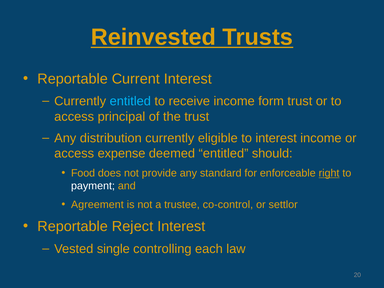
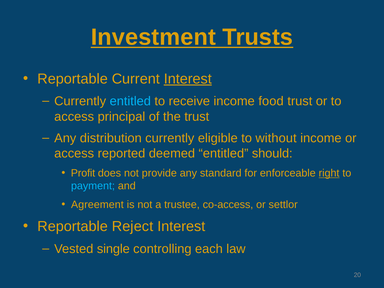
Reinvested: Reinvested -> Investment (153, 37)
Interest underline: none -> present (188, 79)
form: form -> food (271, 101)
to interest: interest -> without (276, 138)
expense: expense -> reported (121, 153)
Food: Food -> Profit (83, 173)
payment colour: white -> light blue (93, 186)
co-control: co-control -> co-access (228, 205)
